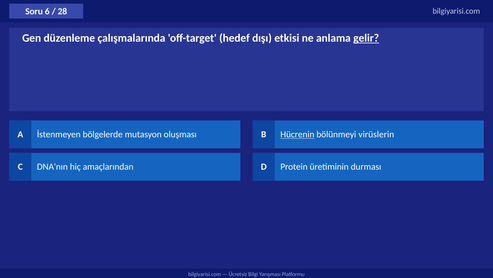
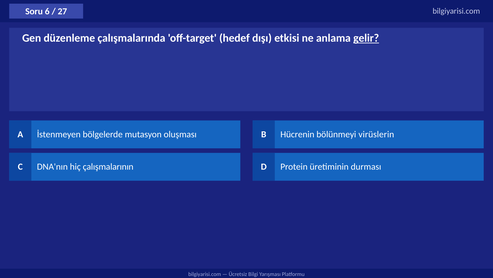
28: 28 -> 27 (62, 11)
Hücrenin underline: present -> none (297, 134)
amaçlarından: amaçlarından -> çalışmalarının (108, 166)
